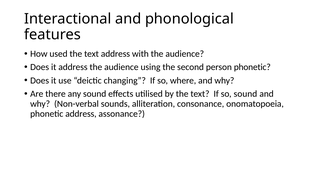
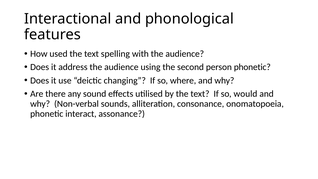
text address: address -> spelling (115, 54)
so sound: sound -> would (245, 94)
phonetic address: address -> interact (81, 114)
